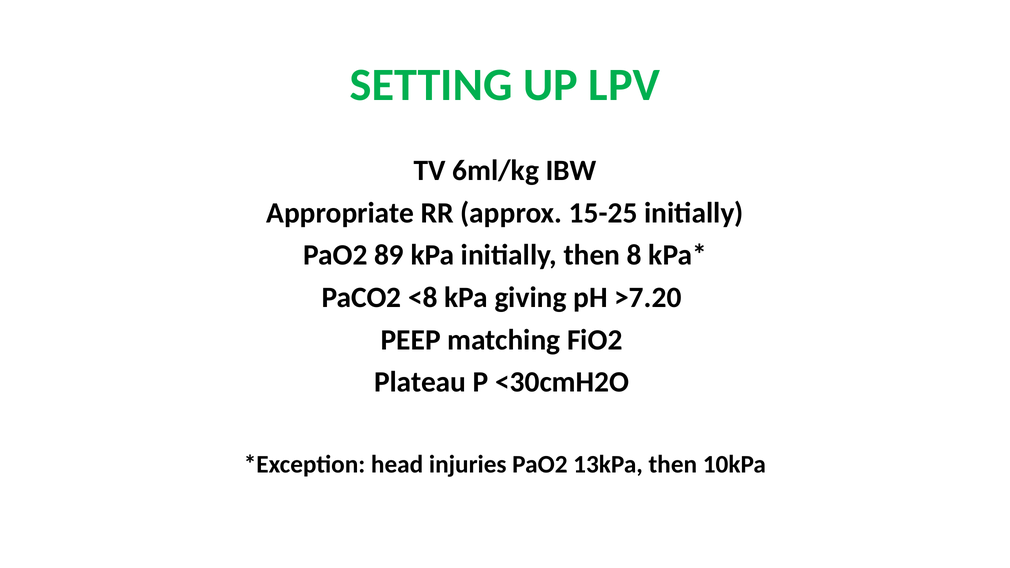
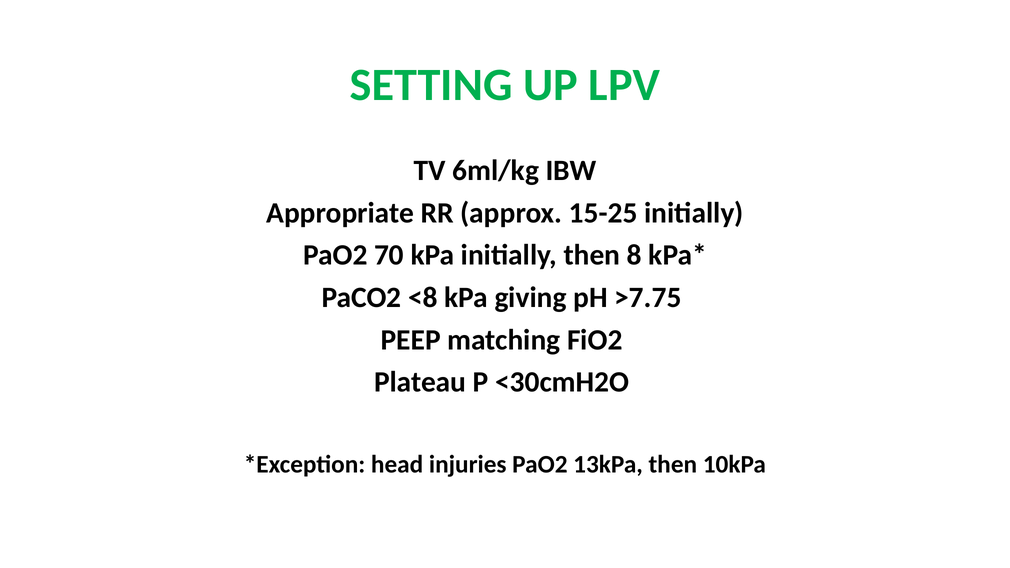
89: 89 -> 70 (389, 255)
>7.20: >7.20 -> >7.75 (648, 298)
